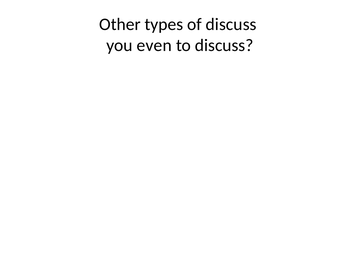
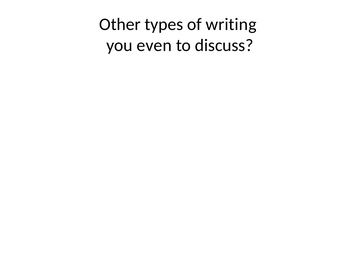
of discuss: discuss -> writing (231, 24)
